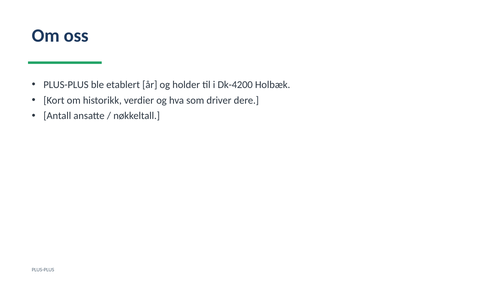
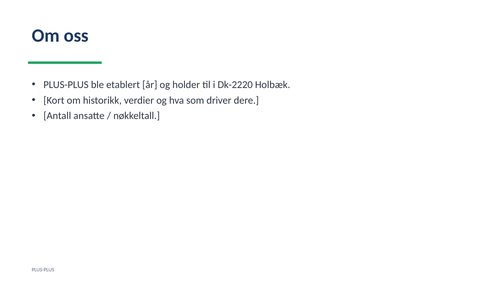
Dk-4200: Dk-4200 -> Dk-2220 (235, 85)
